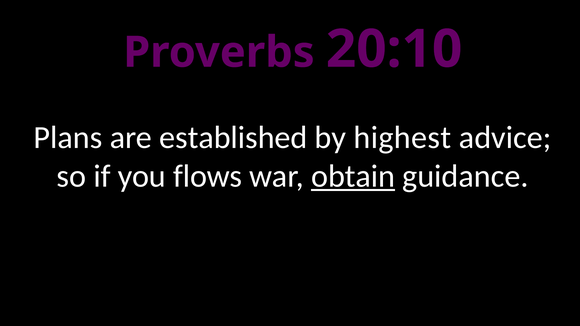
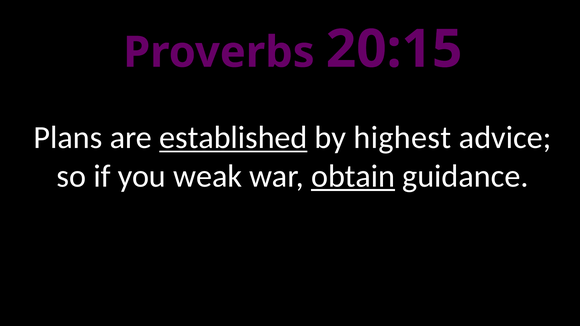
20:10: 20:10 -> 20:15 (394, 49)
established underline: none -> present (233, 138)
flows: flows -> weak (208, 176)
